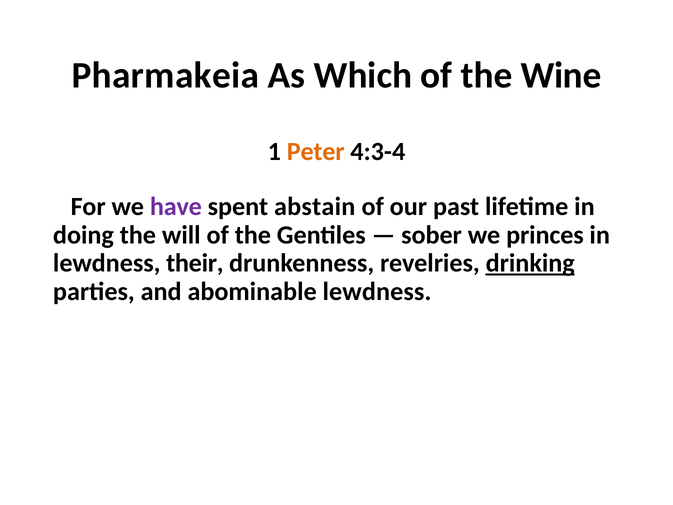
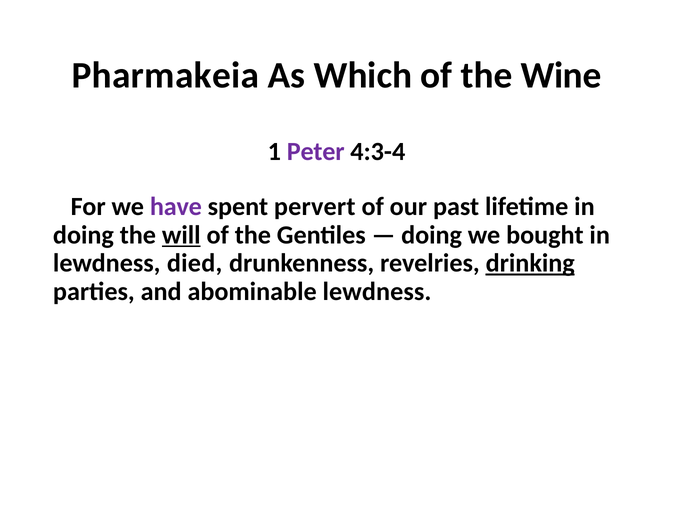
Peter colour: orange -> purple (316, 152)
abstain: abstain -> pervert (315, 207)
will underline: none -> present (181, 235)
sober: sober -> doing (432, 235)
princes: princes -> bought (545, 235)
their: their -> died (195, 263)
